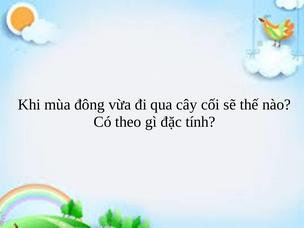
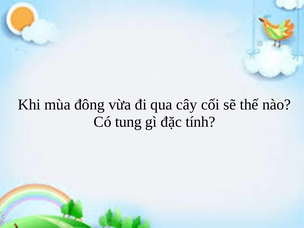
theo: theo -> tung (128, 122)
